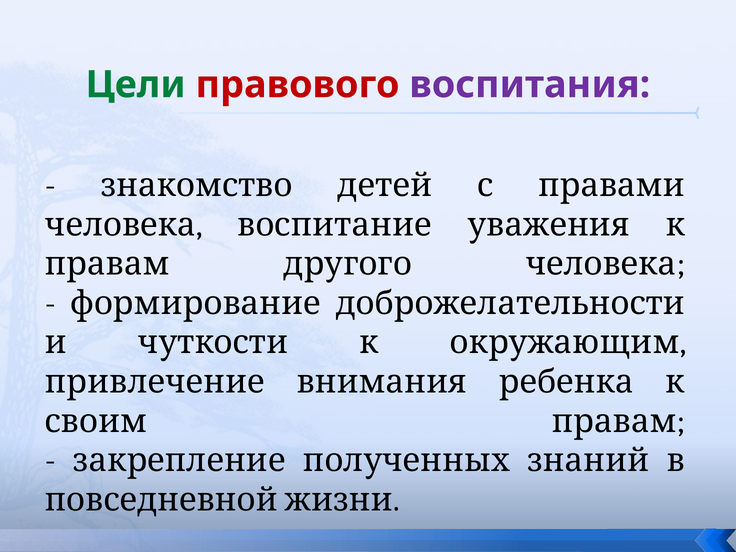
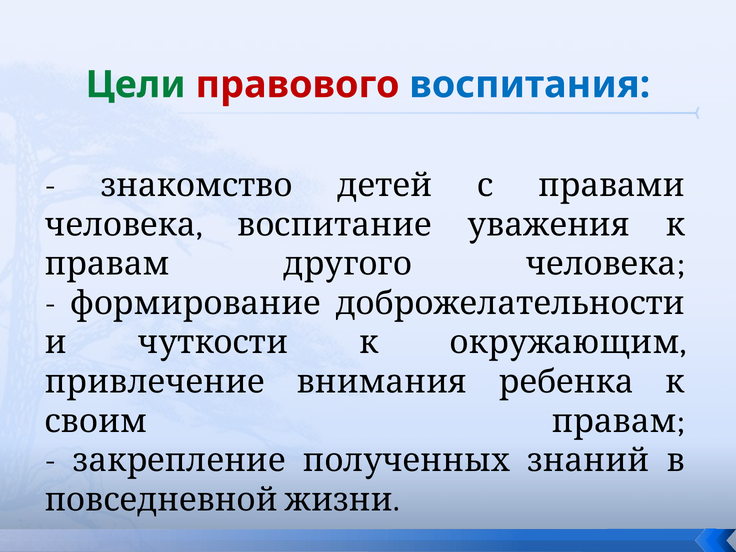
воспитания colour: purple -> blue (530, 85)
